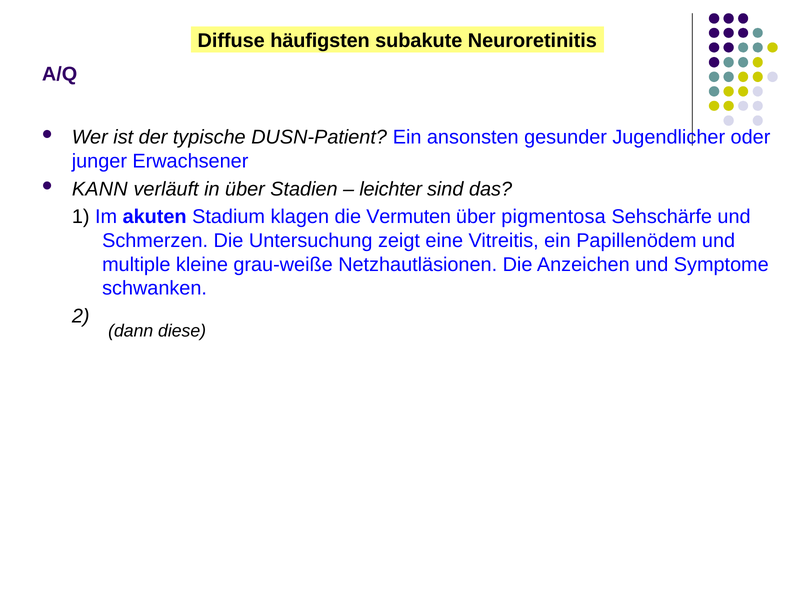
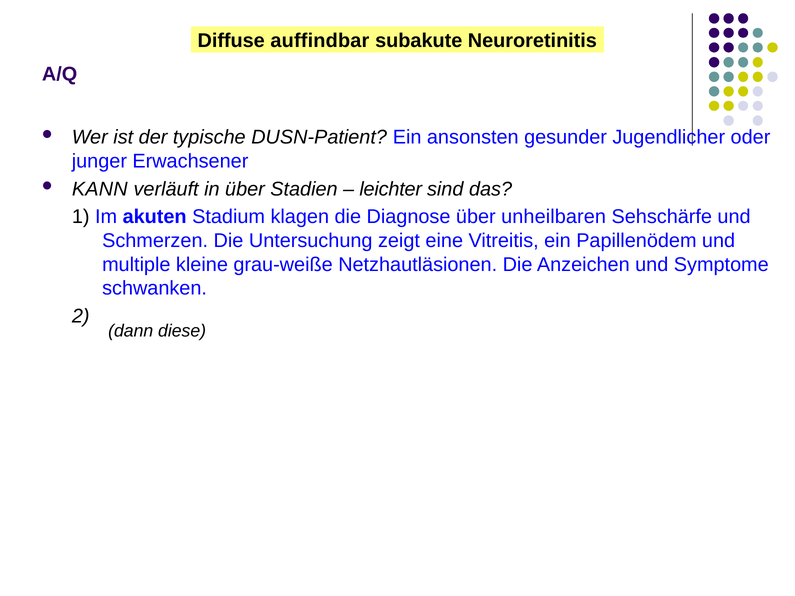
häufigsten: häufigsten -> auffindbar (320, 41)
Vermuten: Vermuten -> Diagnose (409, 217)
pigmentosa: pigmentosa -> unheilbaren (554, 217)
